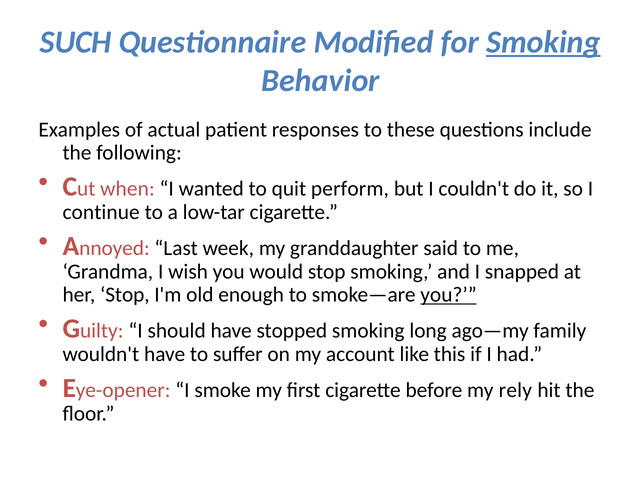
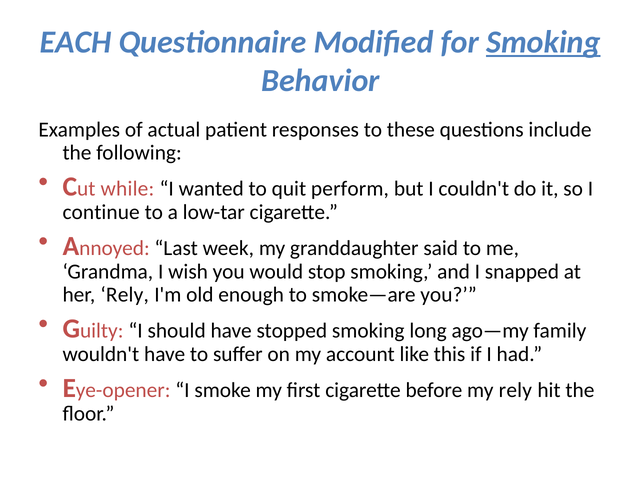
SUCH: SUCH -> EACH (76, 42)
when: when -> while (127, 189)
her Stop: Stop -> Rely (125, 295)
you underline: present -> none (449, 295)
